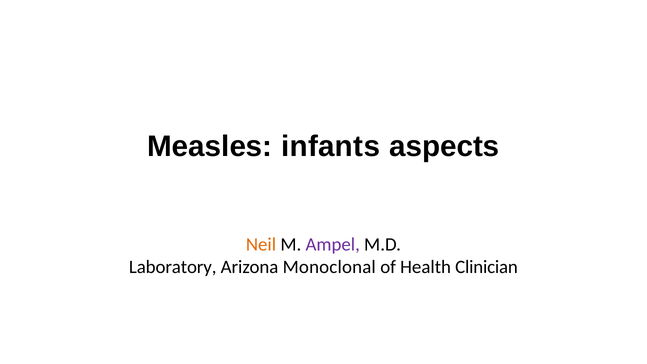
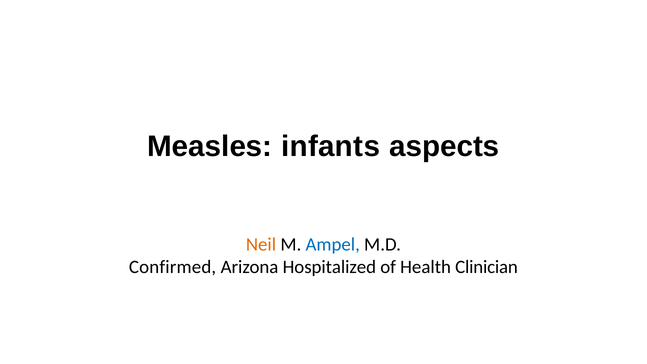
Ampel colour: purple -> blue (333, 244)
Laboratory: Laboratory -> Confirmed (173, 267)
Monoclonal: Monoclonal -> Hospitalized (329, 267)
